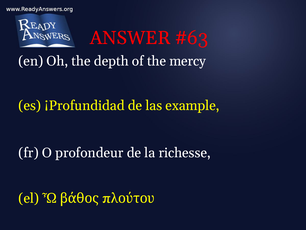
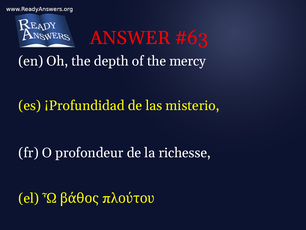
example: example -> misterio (192, 105)
